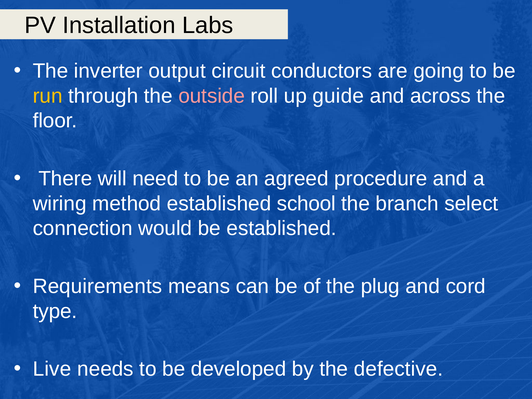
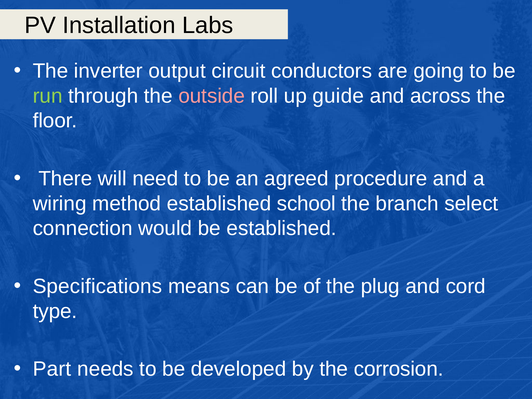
run colour: yellow -> light green (48, 96)
Requirements: Requirements -> Specifications (97, 286)
Live: Live -> Part (52, 369)
defective: defective -> corrosion (399, 369)
